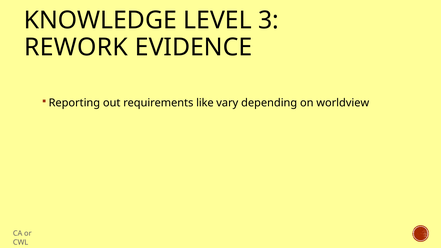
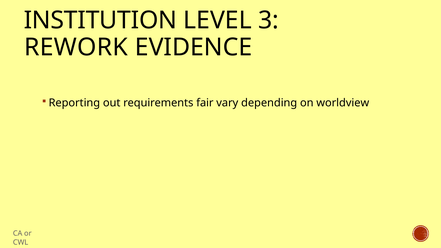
KNOWLEDGE: KNOWLEDGE -> INSTITUTION (100, 20)
like: like -> fair (205, 103)
